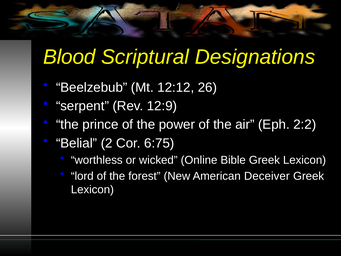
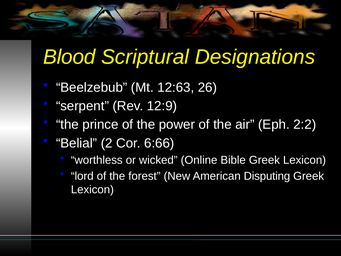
12:12: 12:12 -> 12:63 (176, 87)
6:75: 6:75 -> 6:66 (159, 143)
Deceiver: Deceiver -> Disputing (267, 176)
